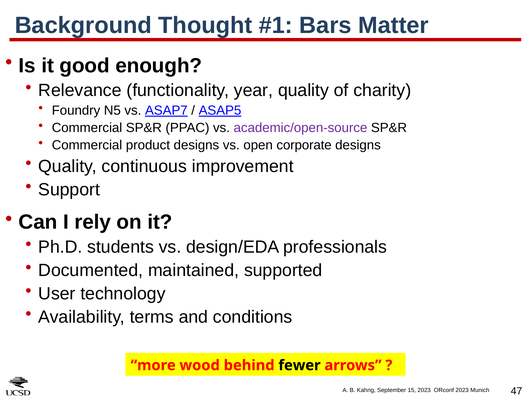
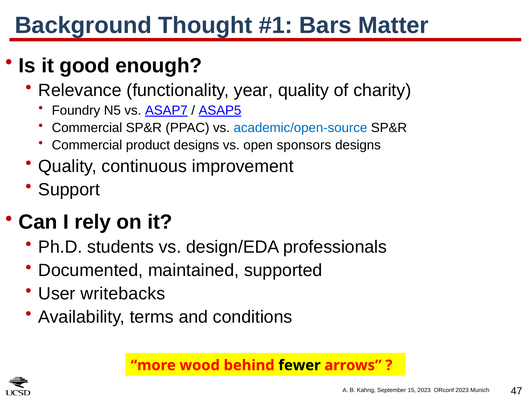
academic/open-source colour: purple -> blue (300, 128)
corporate: corporate -> sponsors (304, 145)
technology: technology -> writebacks (123, 293)
